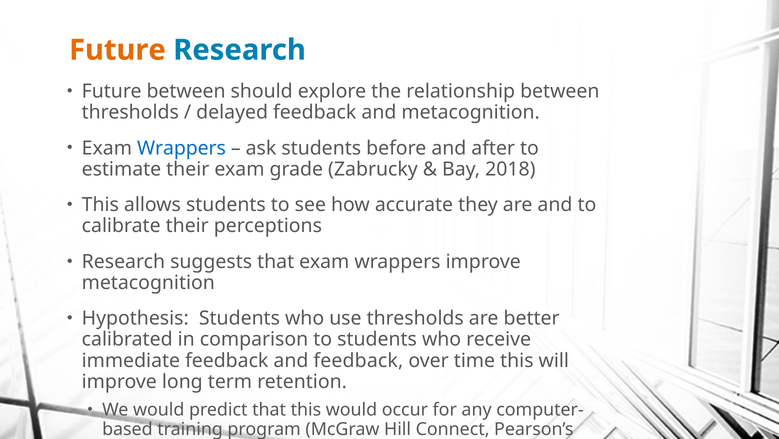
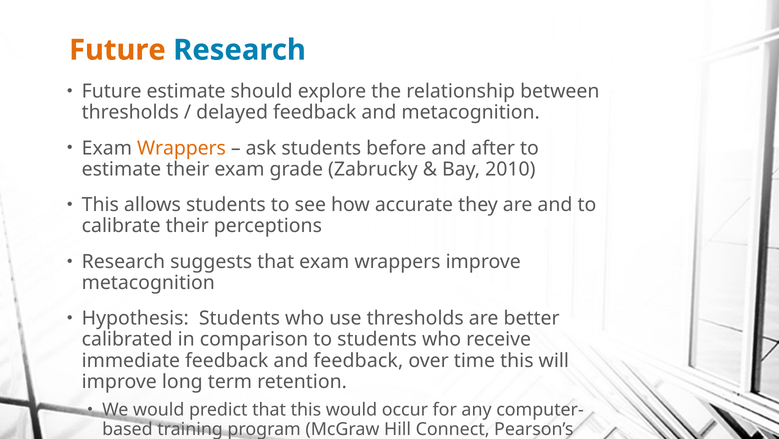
Future between: between -> estimate (186, 91)
Wrappers colour: blue -> orange (181, 148)
2018: 2018 -> 2010 (510, 169)
